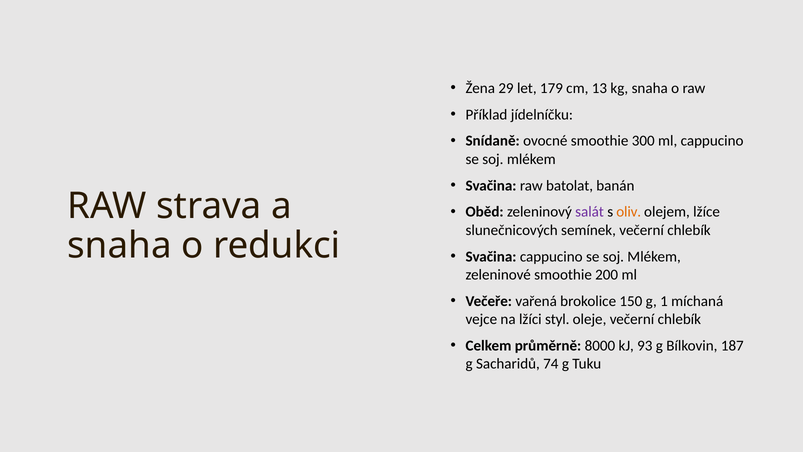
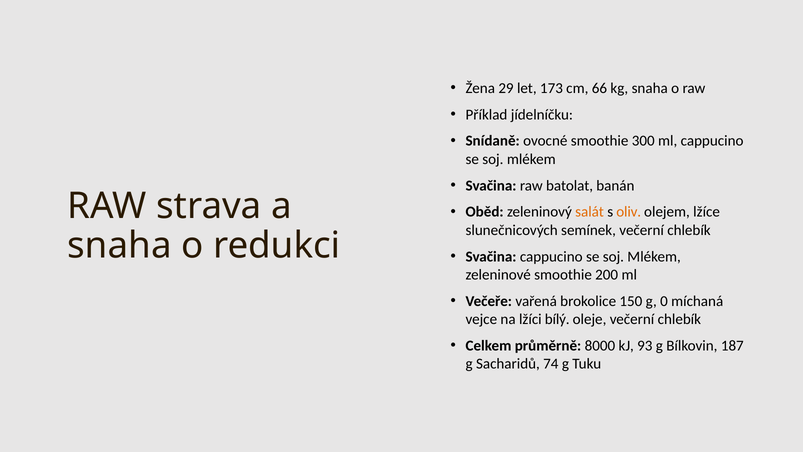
179: 179 -> 173 (551, 88)
13: 13 -> 66 (599, 88)
salát colour: purple -> orange (590, 212)
1: 1 -> 0 (664, 301)
styl: styl -> bílý (557, 319)
